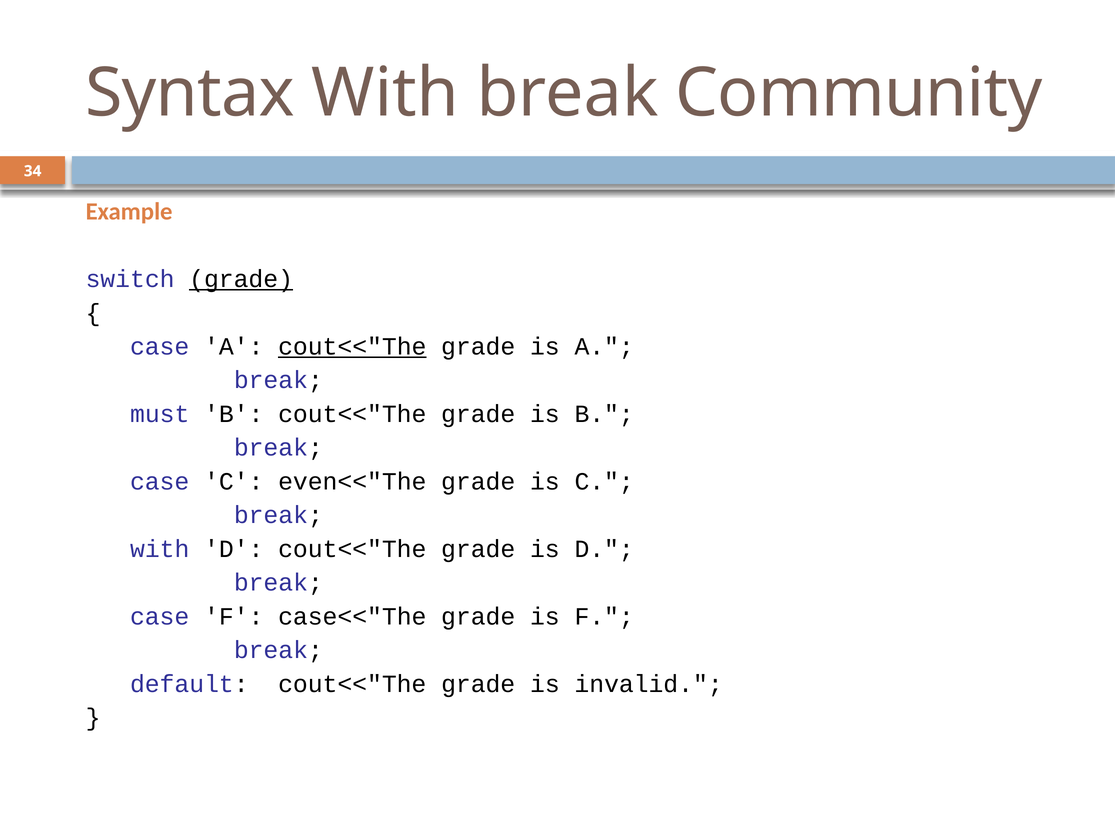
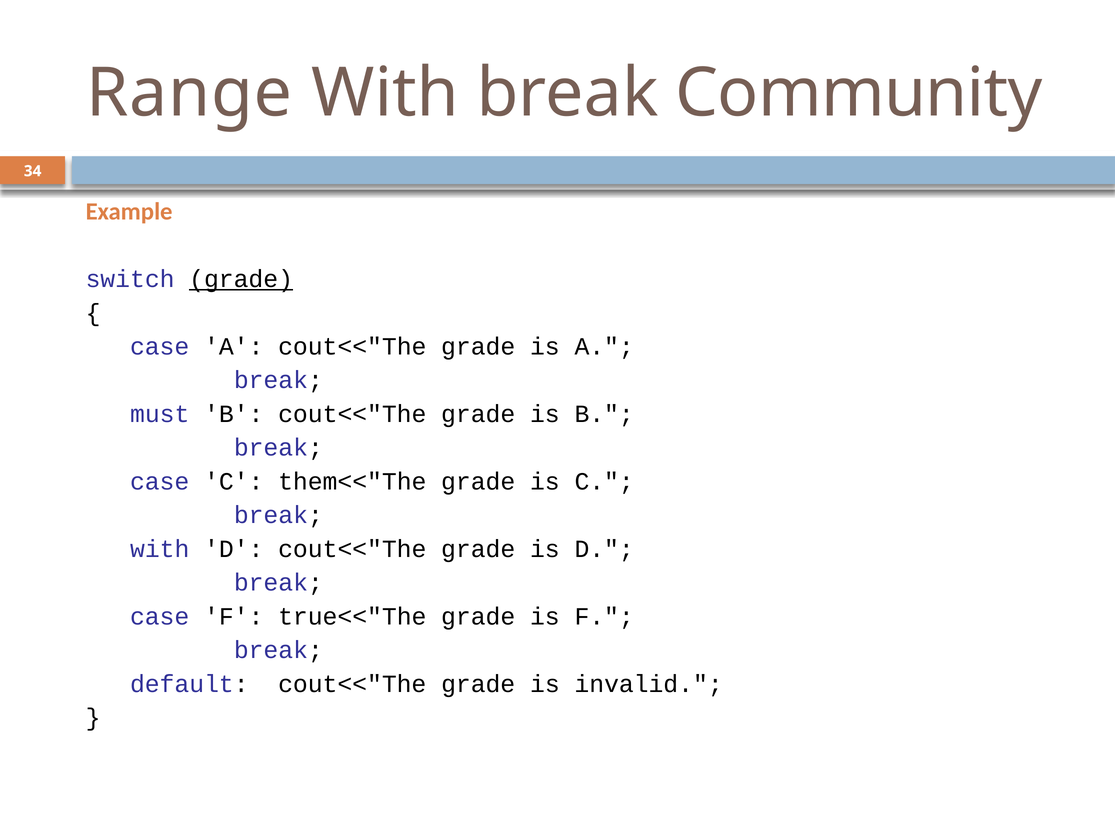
Syntax: Syntax -> Range (189, 93)
cout<<"The underline: present -> none (352, 346)
even<<"The: even<<"The -> them<<"The (352, 481)
case<<"The: case<<"The -> true<<"The (352, 616)
